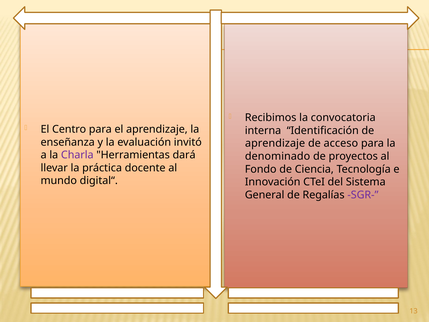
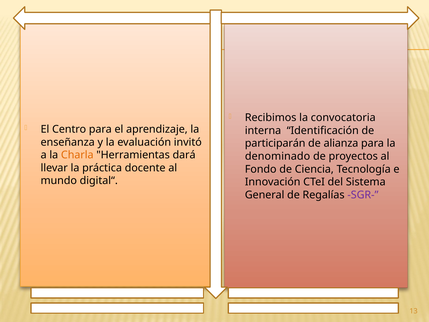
aprendizaje: aprendizaje -> participarán (275, 143)
acceso: acceso -> alianza (341, 143)
Charla colour: purple -> orange (77, 155)
